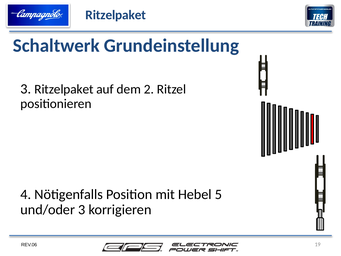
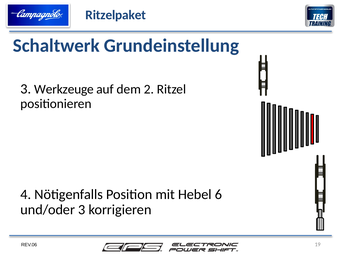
3 Ritzelpaket: Ritzelpaket -> Werkzeuge (64, 89)
5: 5 -> 6 (219, 194)
